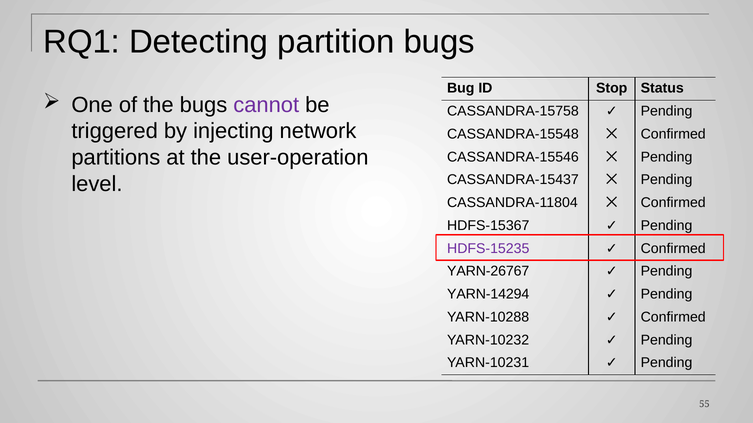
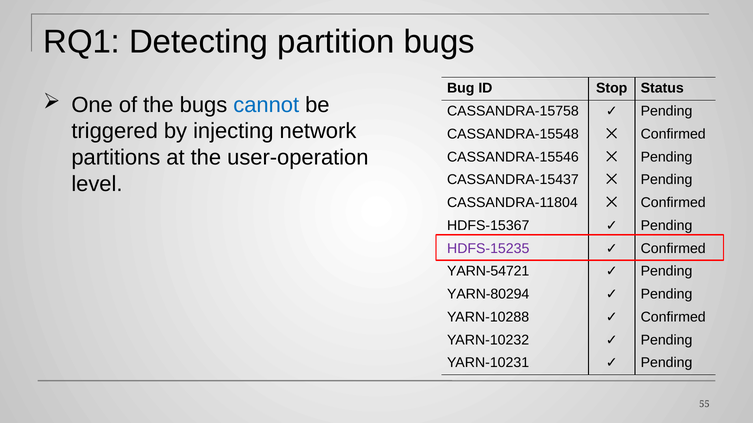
cannot colour: purple -> blue (266, 105)
YARN-26767: YARN-26767 -> YARN-54721 (488, 272)
YARN-14294: YARN-14294 -> YARN-80294 (488, 295)
